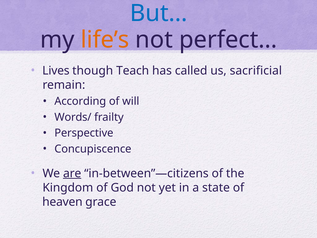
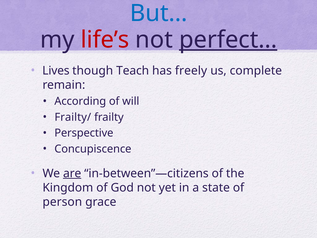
life’s colour: orange -> red (105, 40)
perfect… underline: none -> present (228, 40)
called: called -> freely (191, 71)
sacrificial: sacrificial -> complete (256, 71)
Words/: Words/ -> Frailty/ (73, 117)
heaven: heaven -> person (62, 202)
